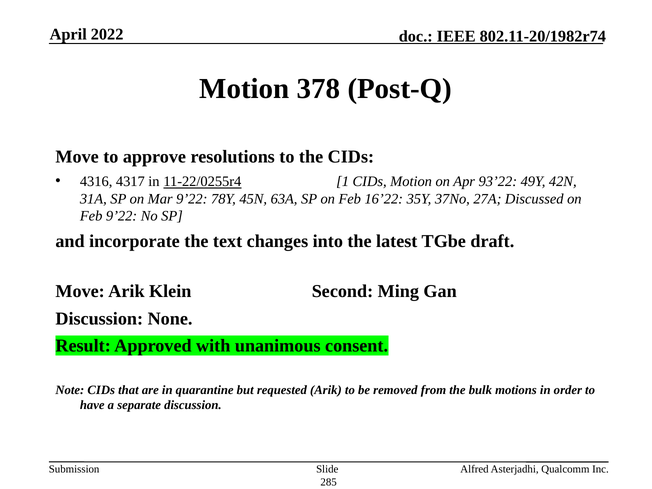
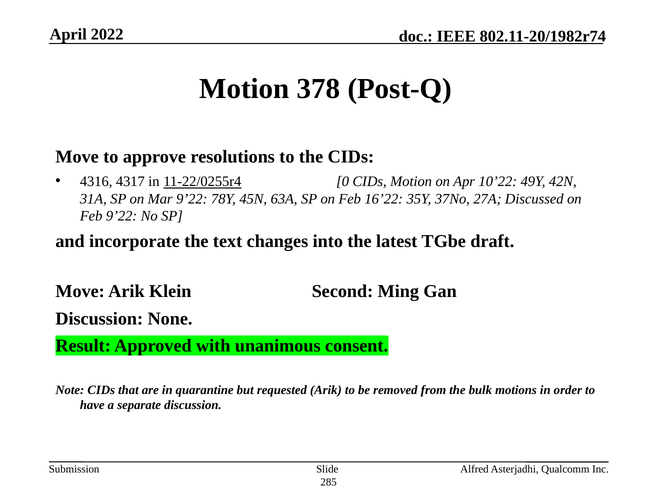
1: 1 -> 0 (343, 181)
93’22: 93’22 -> 10’22 (498, 181)
